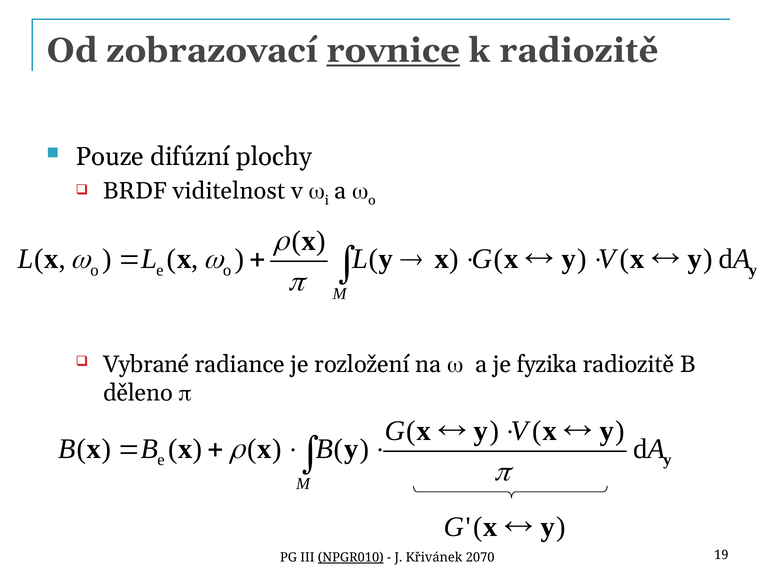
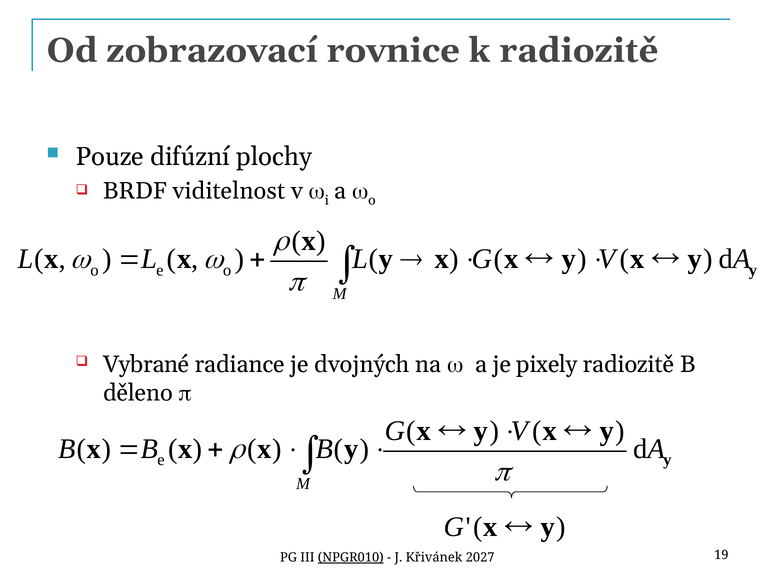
rovnice underline: present -> none (393, 51)
rozložení: rozložení -> dvojných (362, 365)
fyzika: fyzika -> pixely (547, 365)
2070: 2070 -> 2027 (480, 558)
